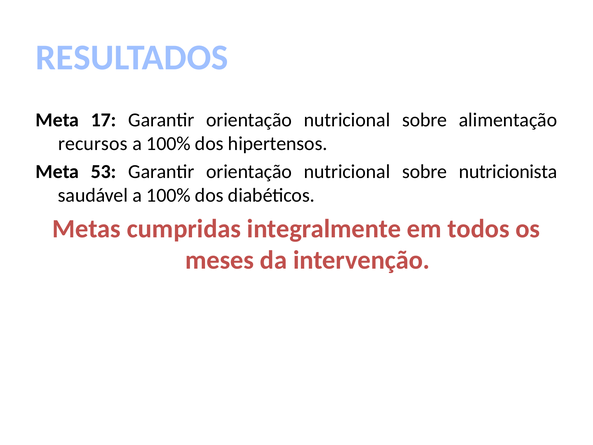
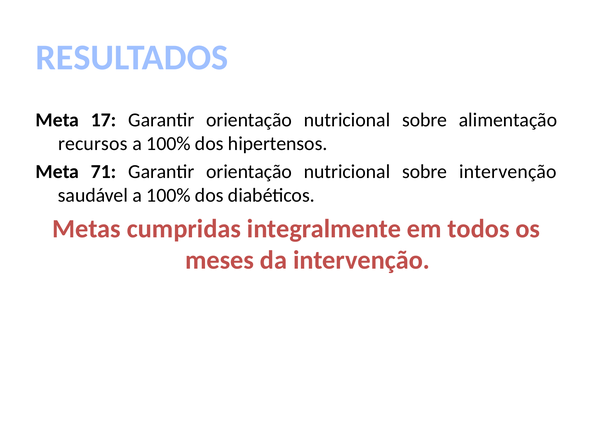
53: 53 -> 71 (104, 171)
sobre nutricionista: nutricionista -> intervenção (508, 171)
